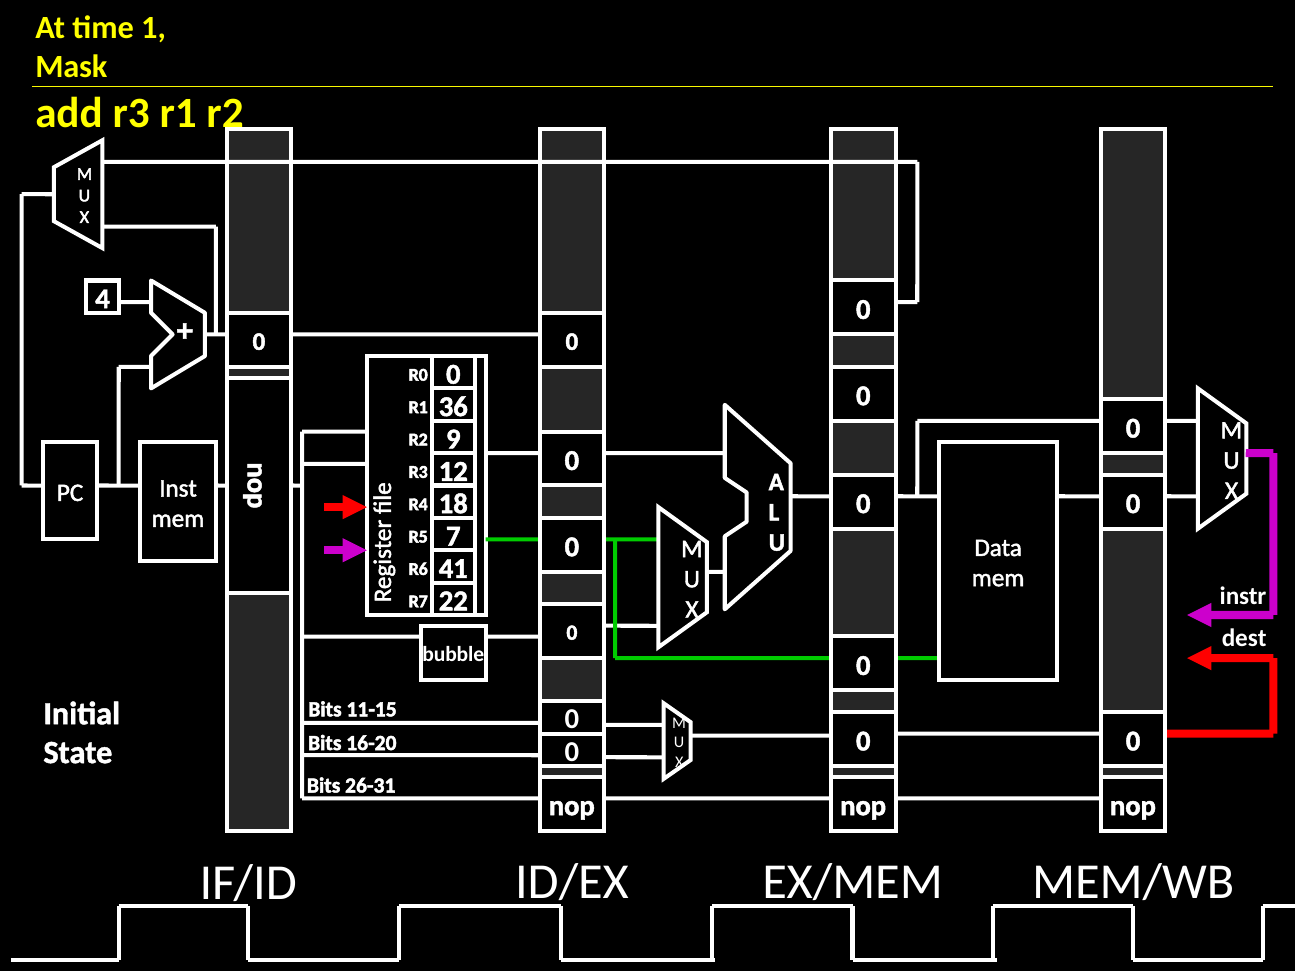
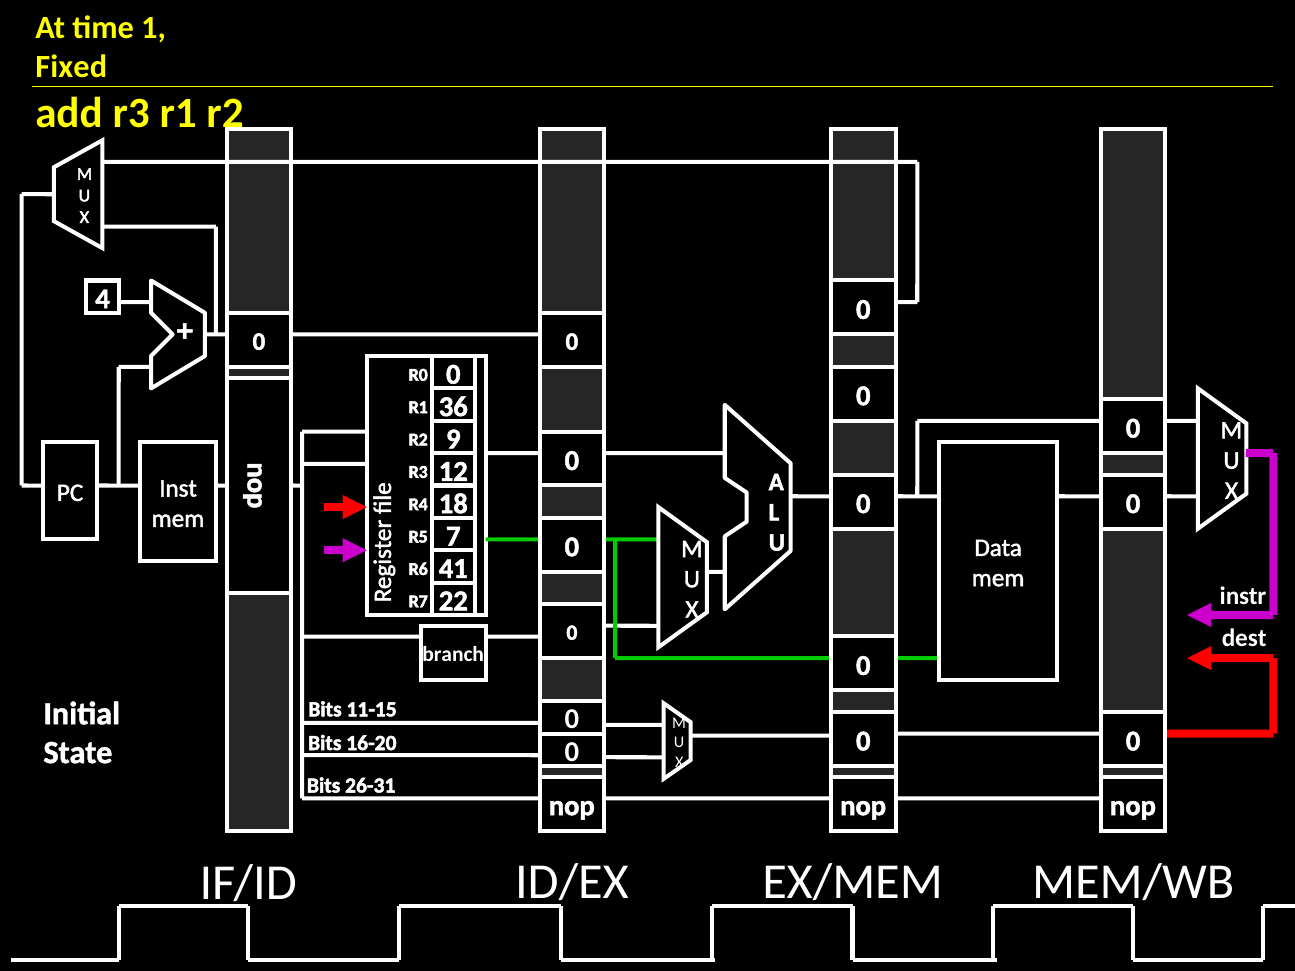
Mask: Mask -> Fixed (71, 67)
bubble: bubble -> branch (453, 654)
